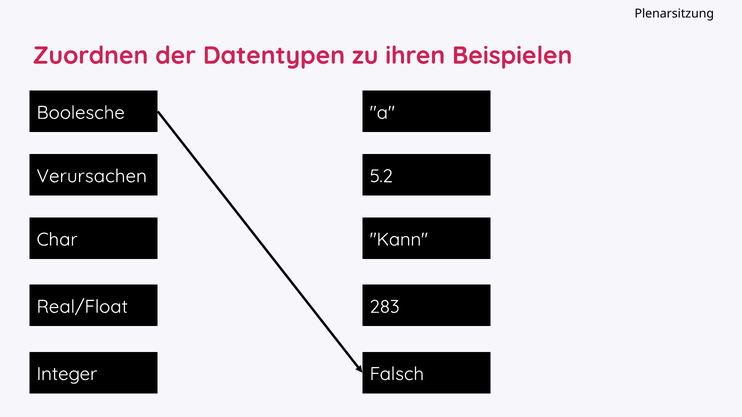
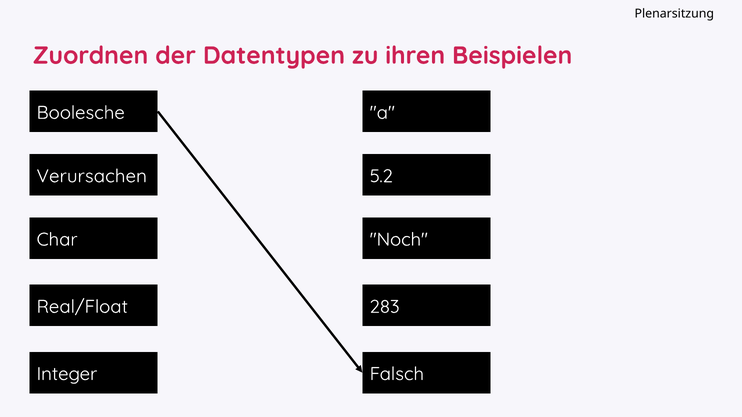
Kann: Kann -> Noch (399, 240)
